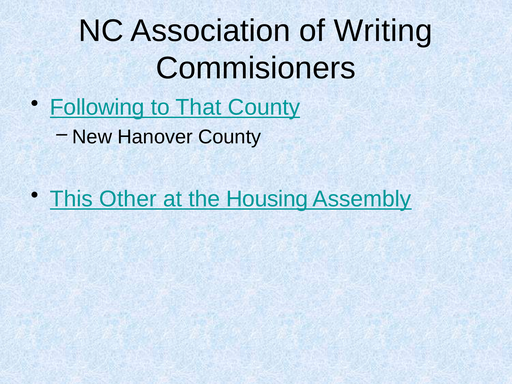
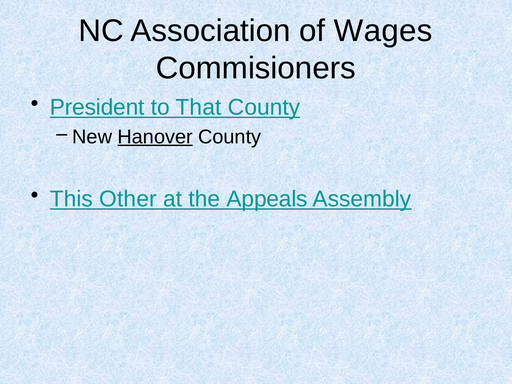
Writing: Writing -> Wages (383, 31)
Following: Following -> President (97, 107)
Hanover underline: none -> present (155, 137)
Housing: Housing -> Appeals (267, 199)
